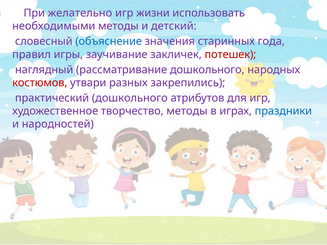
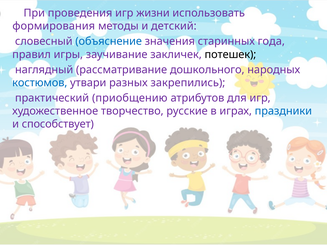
желательно: желательно -> проведения (80, 13)
необходимыми: необходимыми -> формирования (54, 26)
потешек colour: red -> black (230, 55)
костюмов colour: red -> blue (40, 83)
практический дошкольного: дошкольного -> приобщению (130, 98)
творчество методы: методы -> русские (187, 111)
народностей: народностей -> способствует (58, 124)
